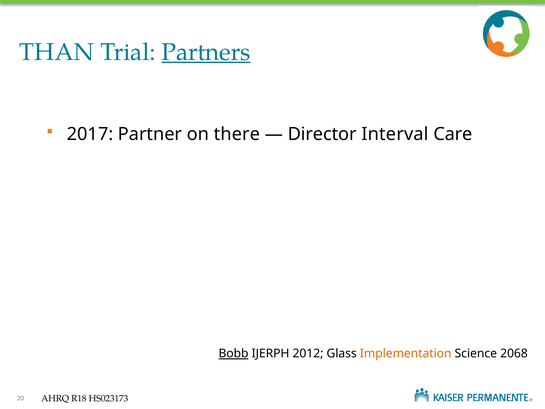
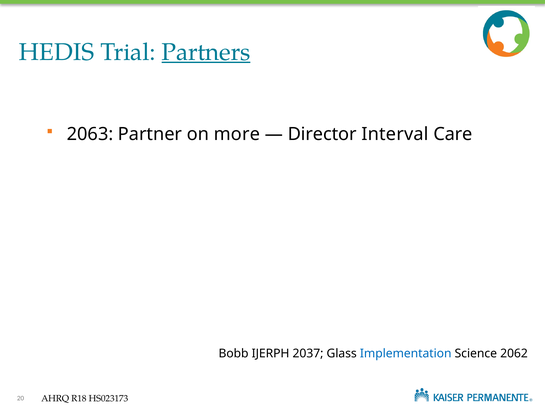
THAN: THAN -> HEDIS (57, 52)
2017: 2017 -> 2063 (90, 134)
there: there -> more (237, 134)
Bobb underline: present -> none (234, 353)
2012: 2012 -> 2037 (308, 353)
Implementation colour: orange -> blue (406, 353)
2068: 2068 -> 2062 (514, 353)
